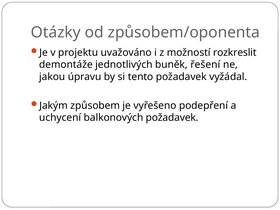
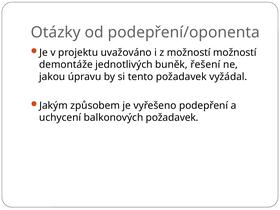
způsobem/oponenta: způsobem/oponenta -> podepření/oponenta (184, 32)
možností rozkreslit: rozkreslit -> možností (235, 52)
